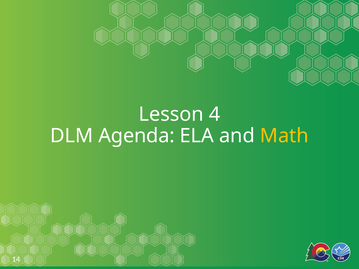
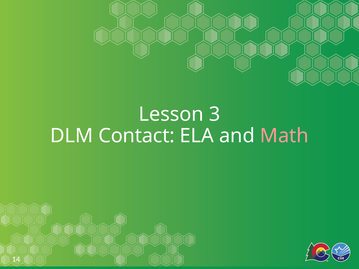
4: 4 -> 3 (215, 114)
Agenda: Agenda -> Contact (137, 136)
Math colour: yellow -> pink (284, 136)
